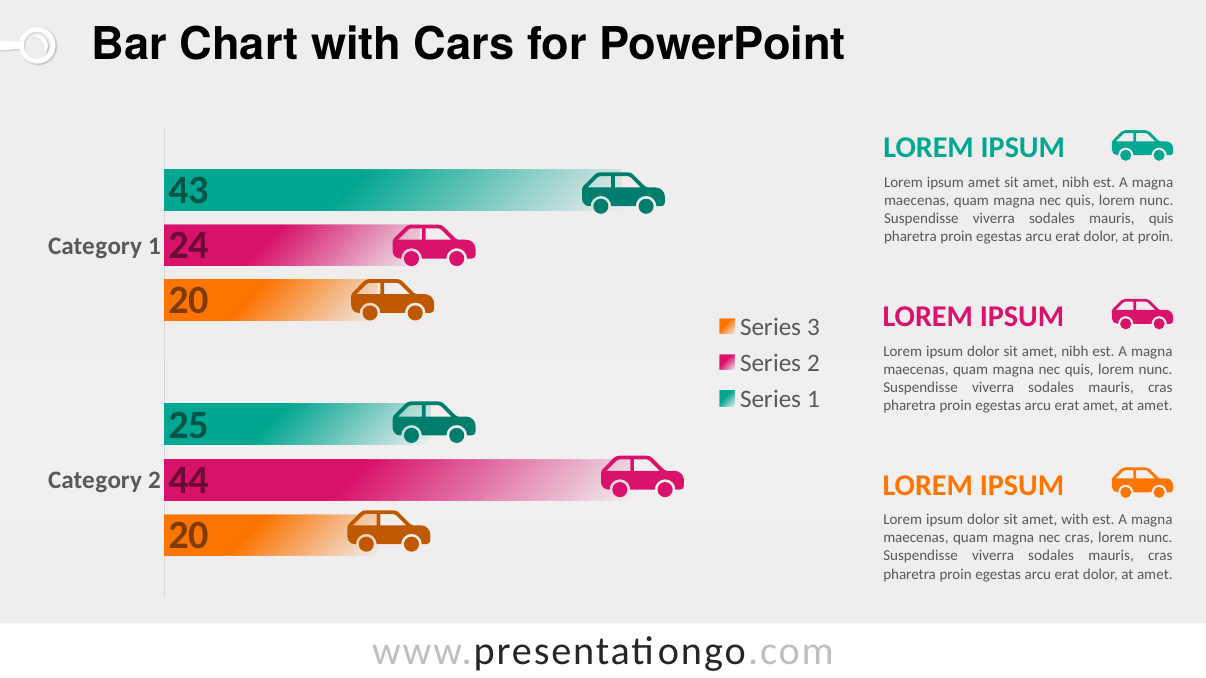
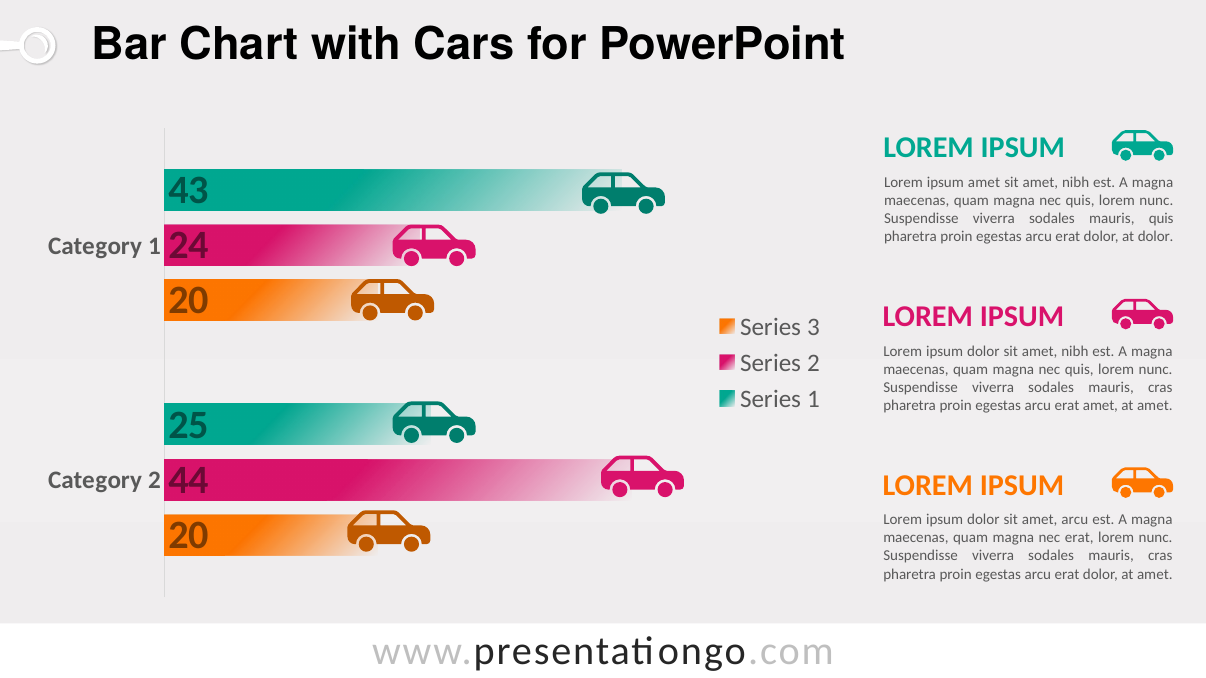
at proin: proin -> dolor (1156, 237)
amet with: with -> arcu (1075, 520)
nec cras: cras -> erat (1079, 538)
